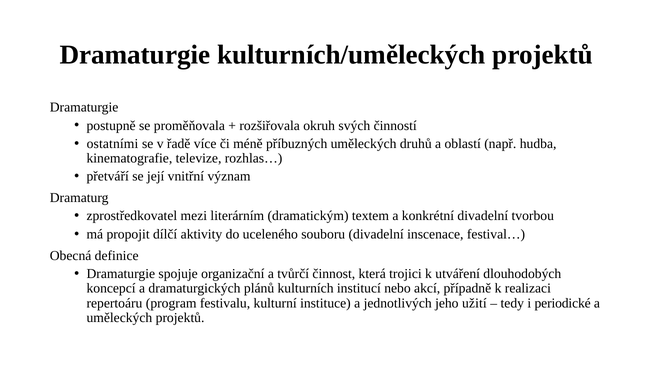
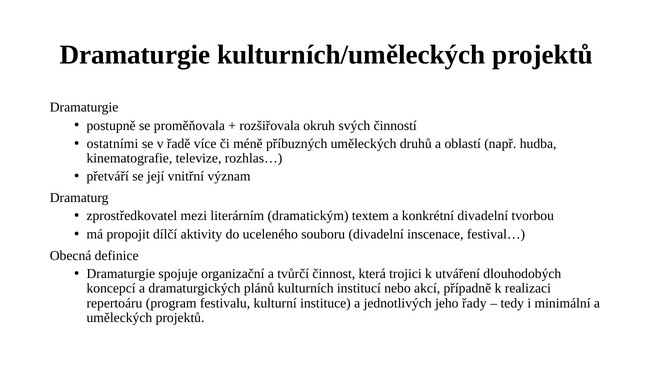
užití: užití -> řady (474, 303)
periodické: periodické -> minimální (563, 303)
